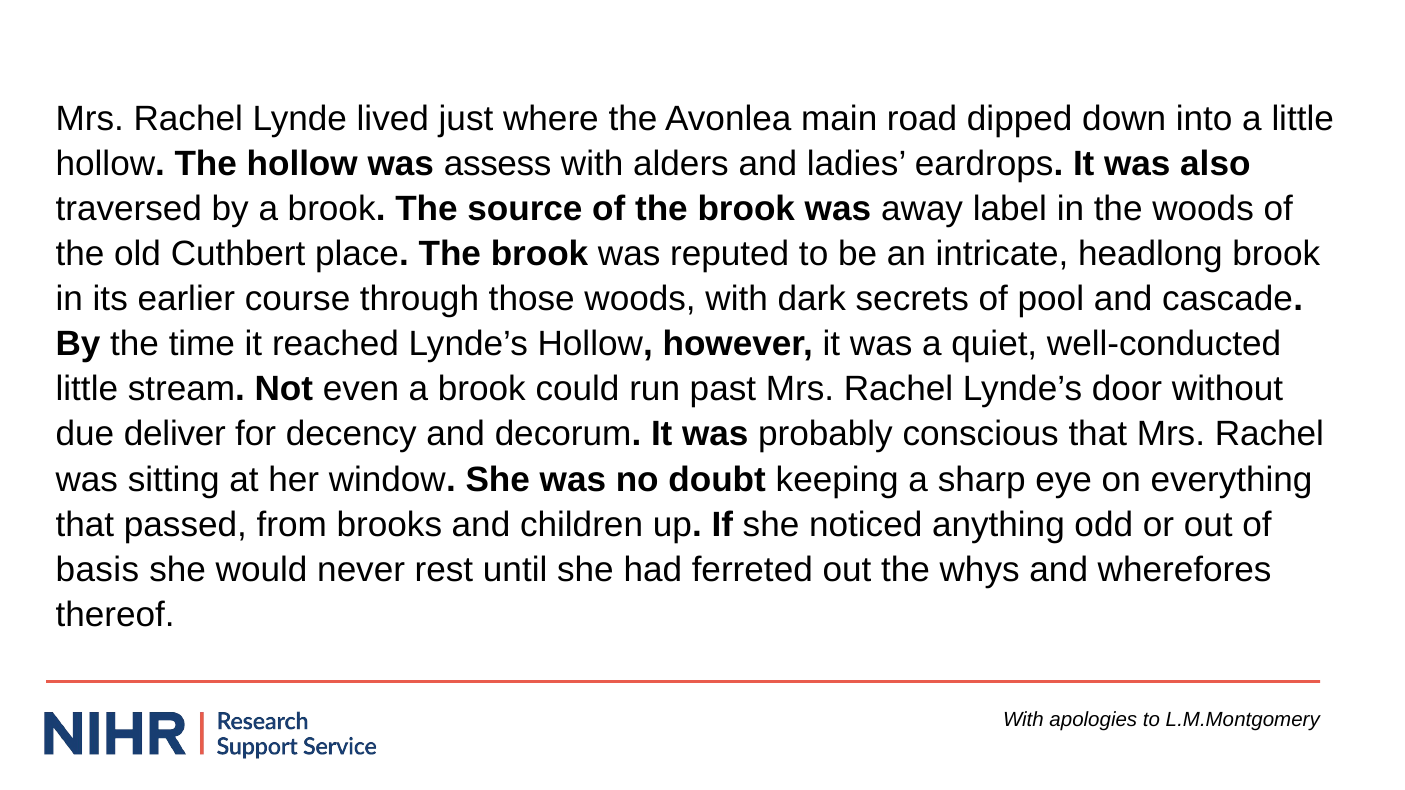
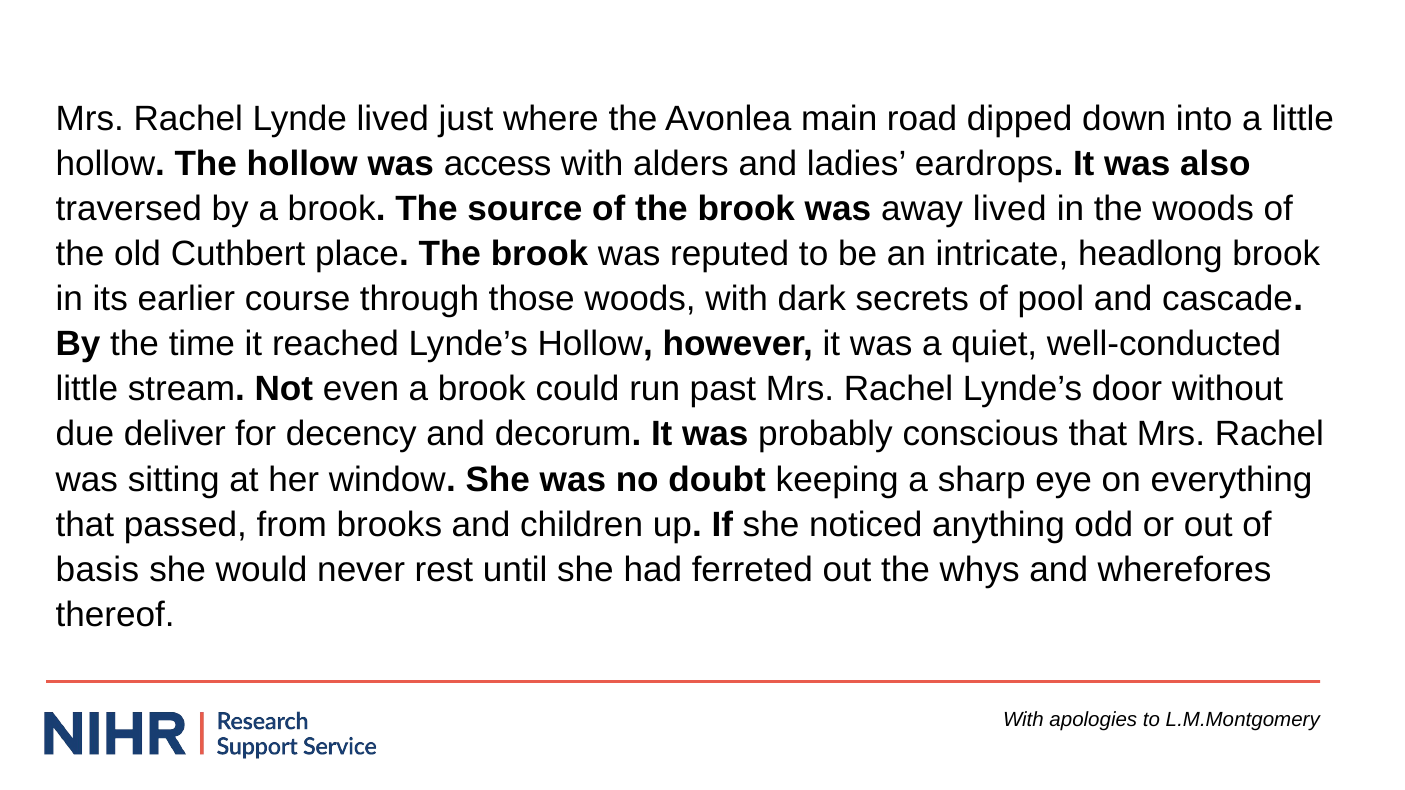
assess: assess -> access (498, 164)
away label: label -> lived (1010, 209)
